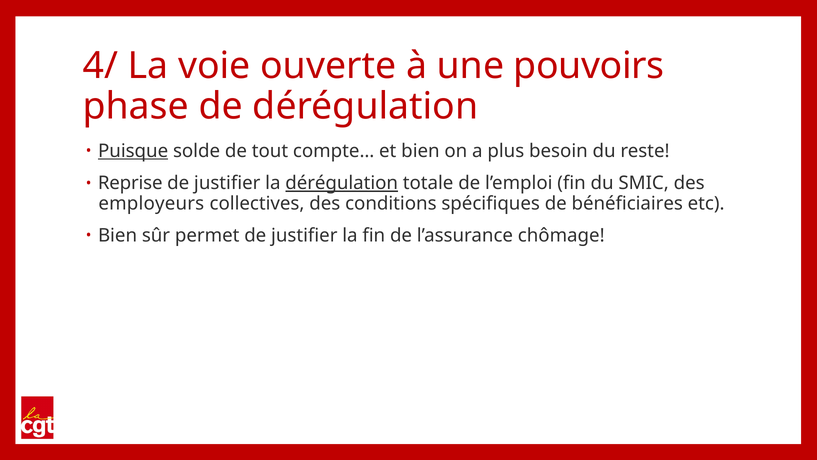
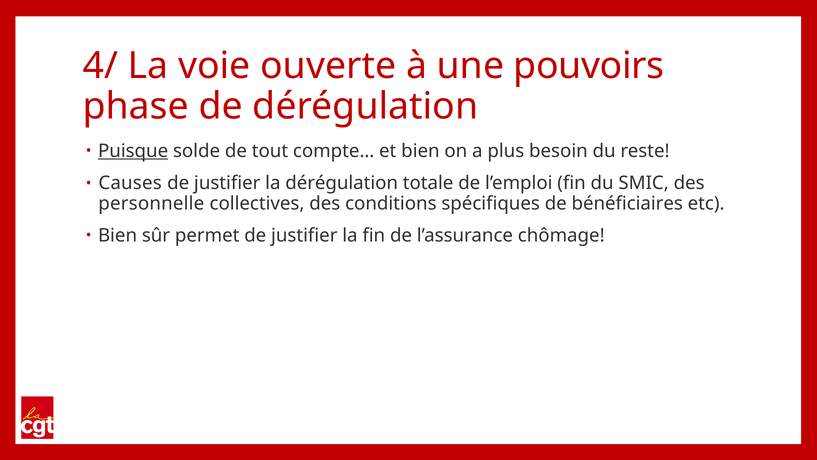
Reprise: Reprise -> Causes (130, 183)
dérégulation underline: present -> none (342, 183)
employeurs: employeurs -> personnelle (151, 203)
